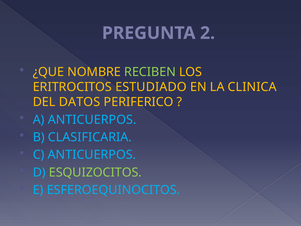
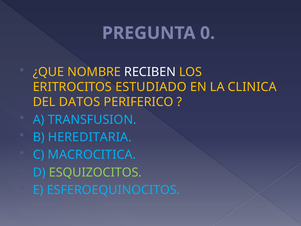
2: 2 -> 0 (208, 33)
RECIBEN colour: light green -> white (150, 72)
A ANTICUERPOS: ANTICUERPOS -> TRANSFUSION (92, 120)
CLASIFICARIA: CLASIFICARIA -> HEREDITARIA (90, 137)
C ANTICUERPOS: ANTICUERPOS -> MACROCITICA (92, 155)
